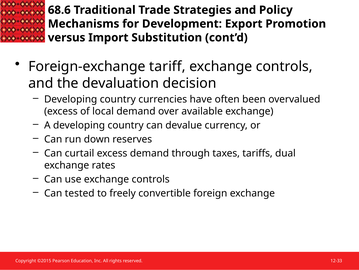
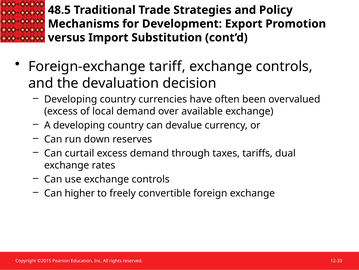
68.6: 68.6 -> 48.5 (59, 10)
tested: tested -> higher (80, 193)
